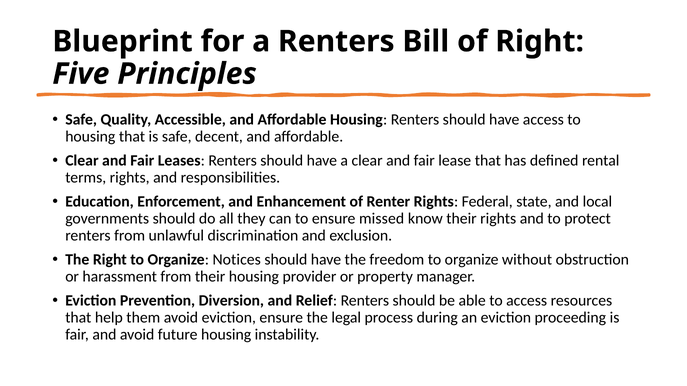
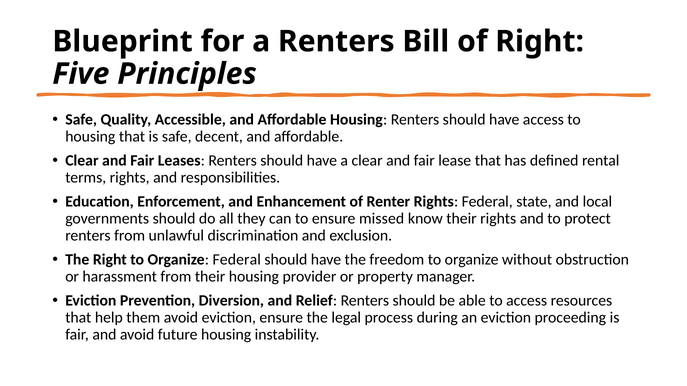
Organize Notices: Notices -> Federal (237, 260)
